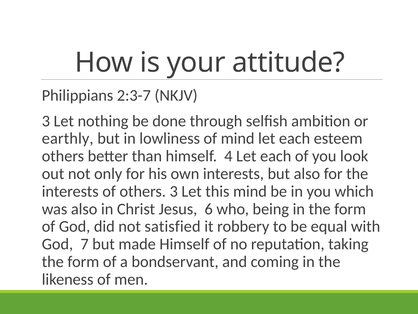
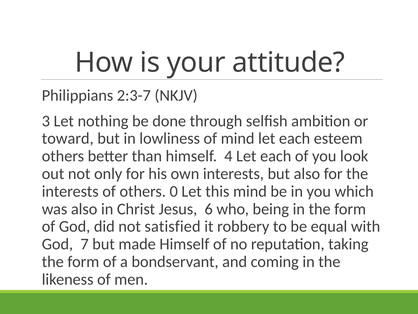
earthly: earthly -> toward (68, 138)
others 3: 3 -> 0 (174, 191)
